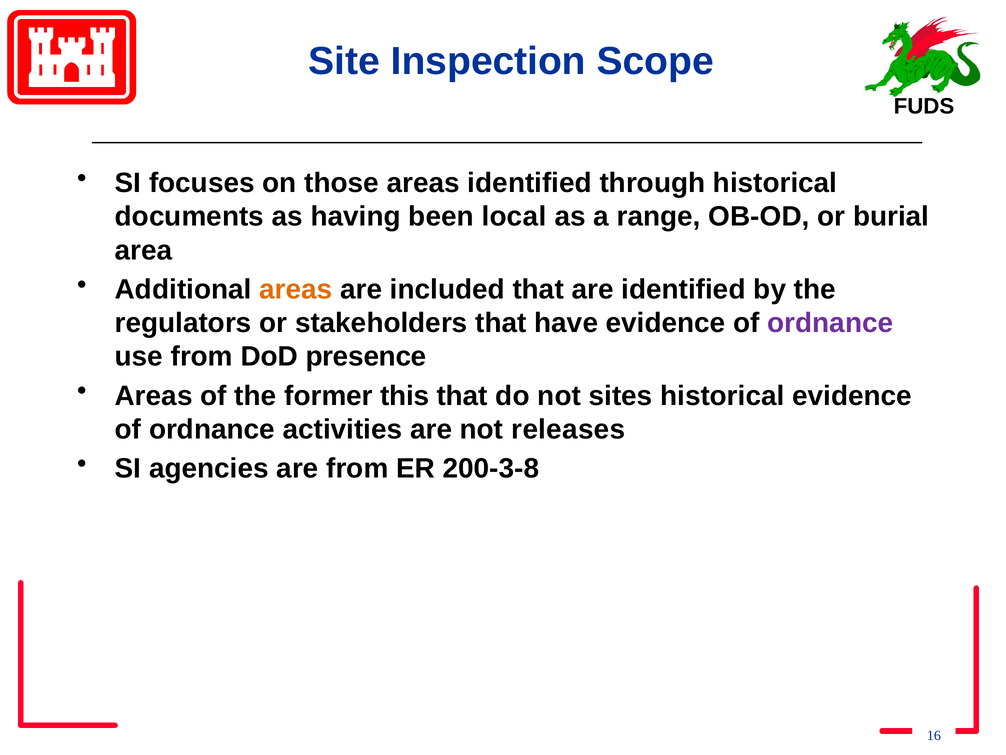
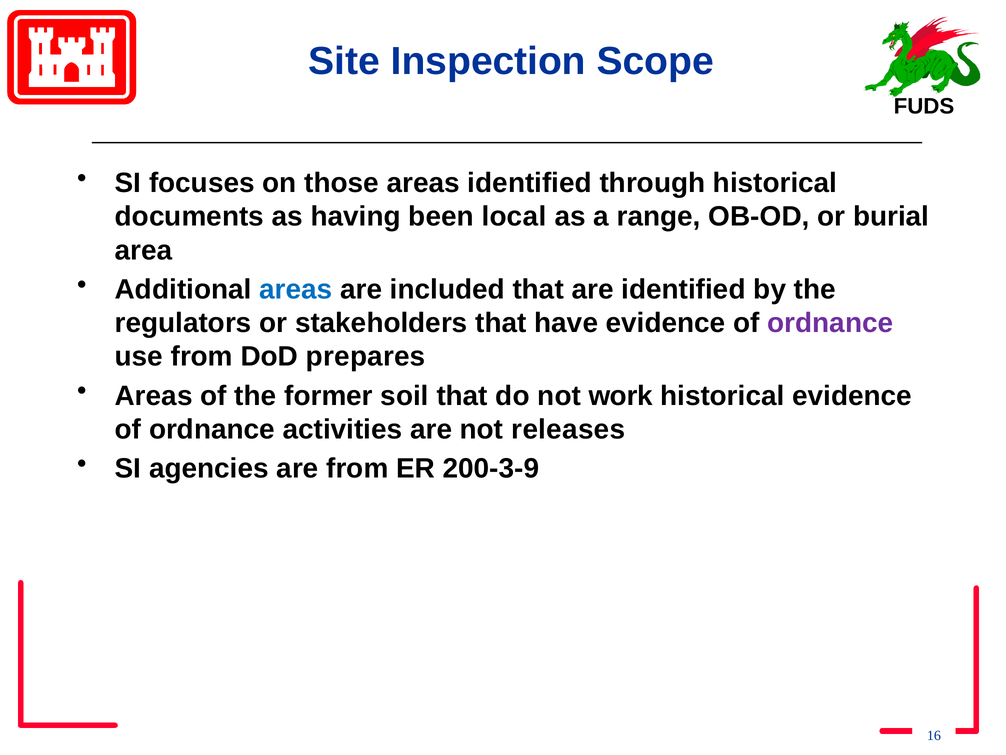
areas colour: orange -> blue (296, 289)
presence: presence -> prepares (366, 356)
this: this -> soil (405, 396)
sites: sites -> work (621, 396)
200-3-8: 200-3-8 -> 200-3-9 (491, 468)
